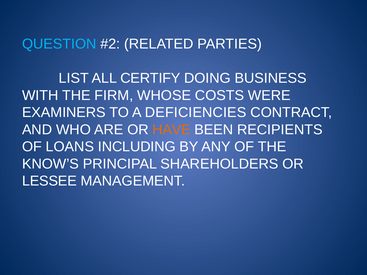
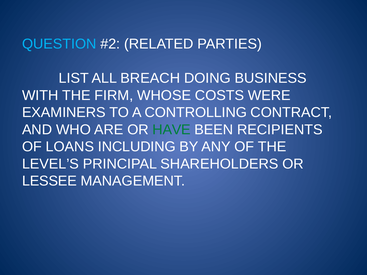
CERTIFY: CERTIFY -> BREACH (150, 78)
DEFICIENCIES: DEFICIENCIES -> CONTROLLING (196, 113)
HAVE colour: orange -> green (172, 130)
KNOW’S: KNOW’S -> LEVEL’S (51, 164)
